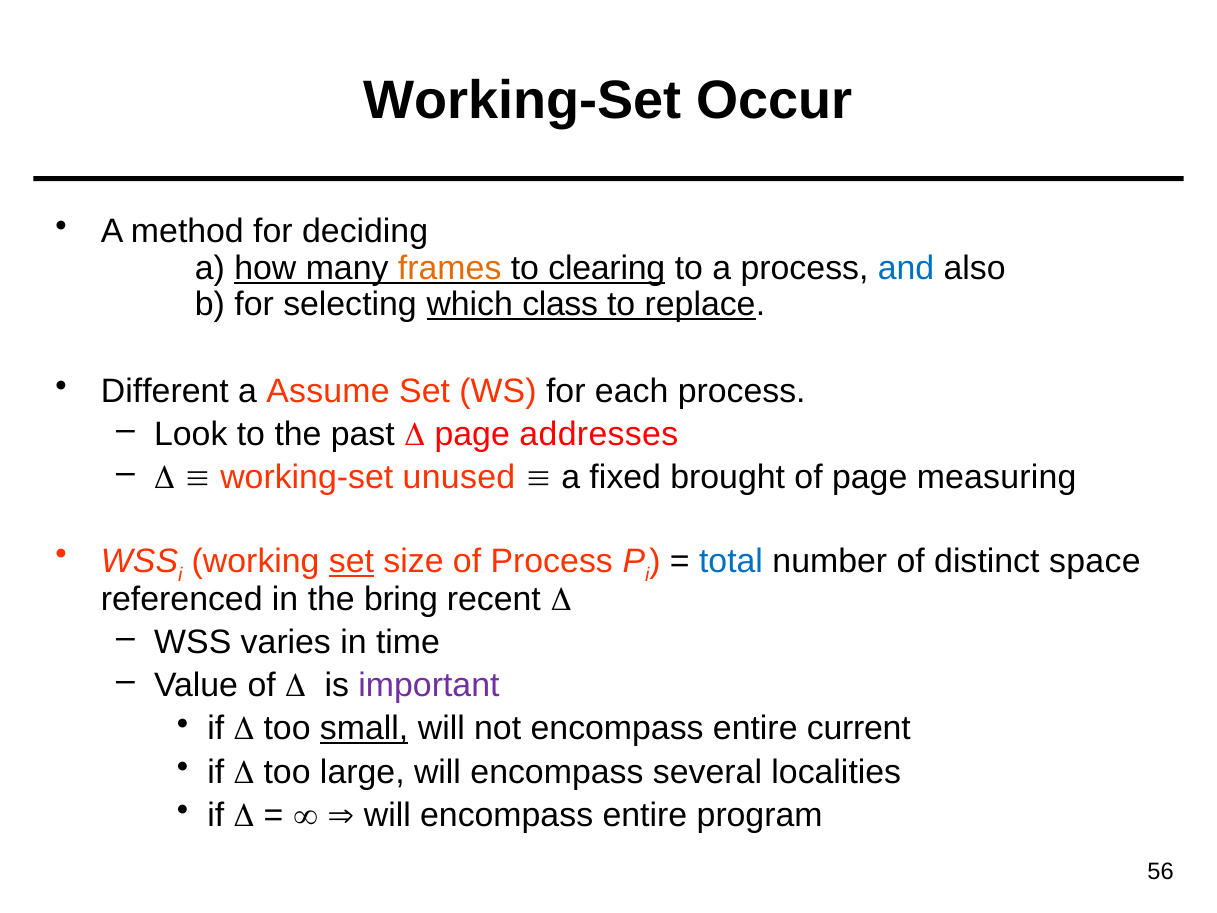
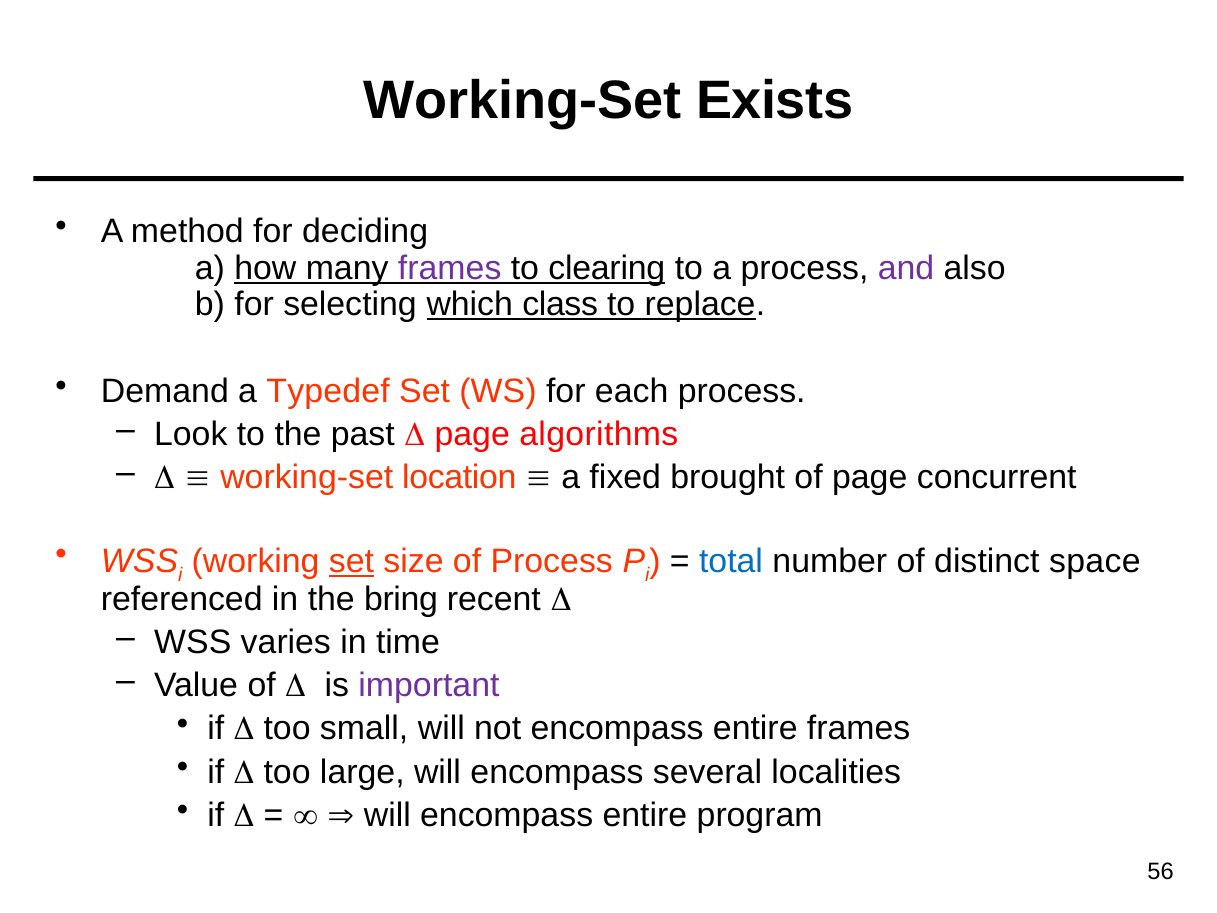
Occur: Occur -> Exists (775, 101)
frames colour: orange -> purple (450, 268)
and colour: blue -> purple (906, 268)
Different: Different -> Demand (165, 391)
Assume: Assume -> Typedef (328, 391)
addresses: addresses -> algorithms (599, 434)
unused: unused -> location (459, 478)
measuring: measuring -> concurrent (997, 478)
small underline: present -> none (364, 729)
entire current: current -> frames (859, 729)
